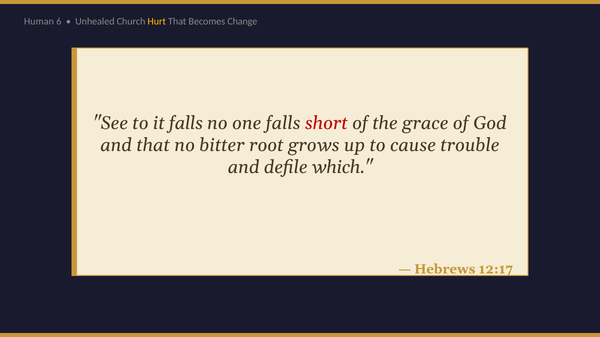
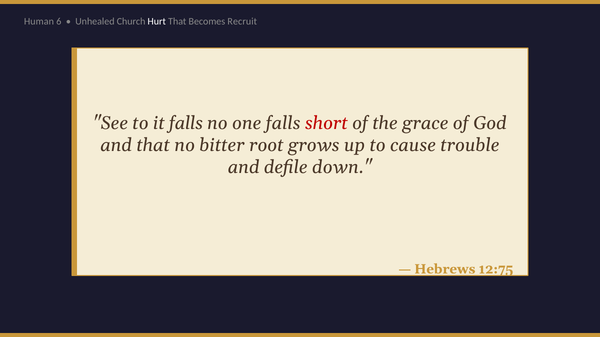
Hurt colour: yellow -> white (157, 22)
Change: Change -> Recruit (242, 22)
which: which -> down (342, 167)
12:17: 12:17 -> 12:75 (496, 269)
